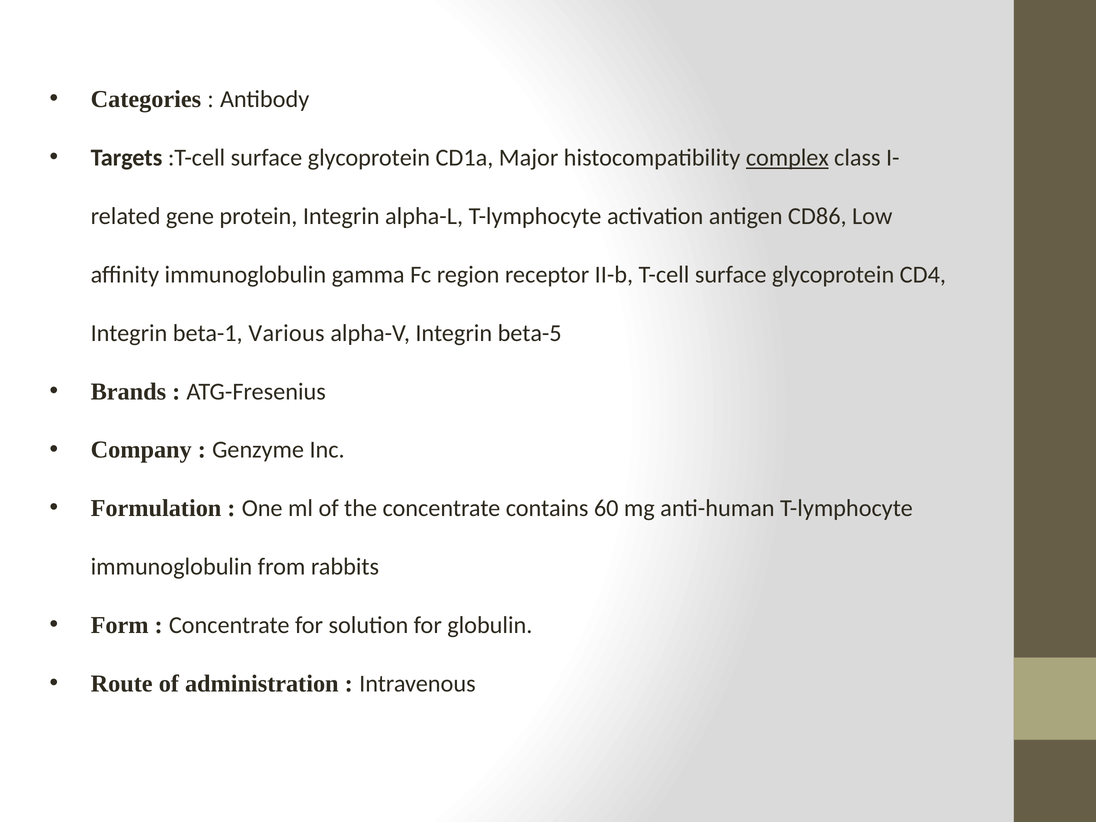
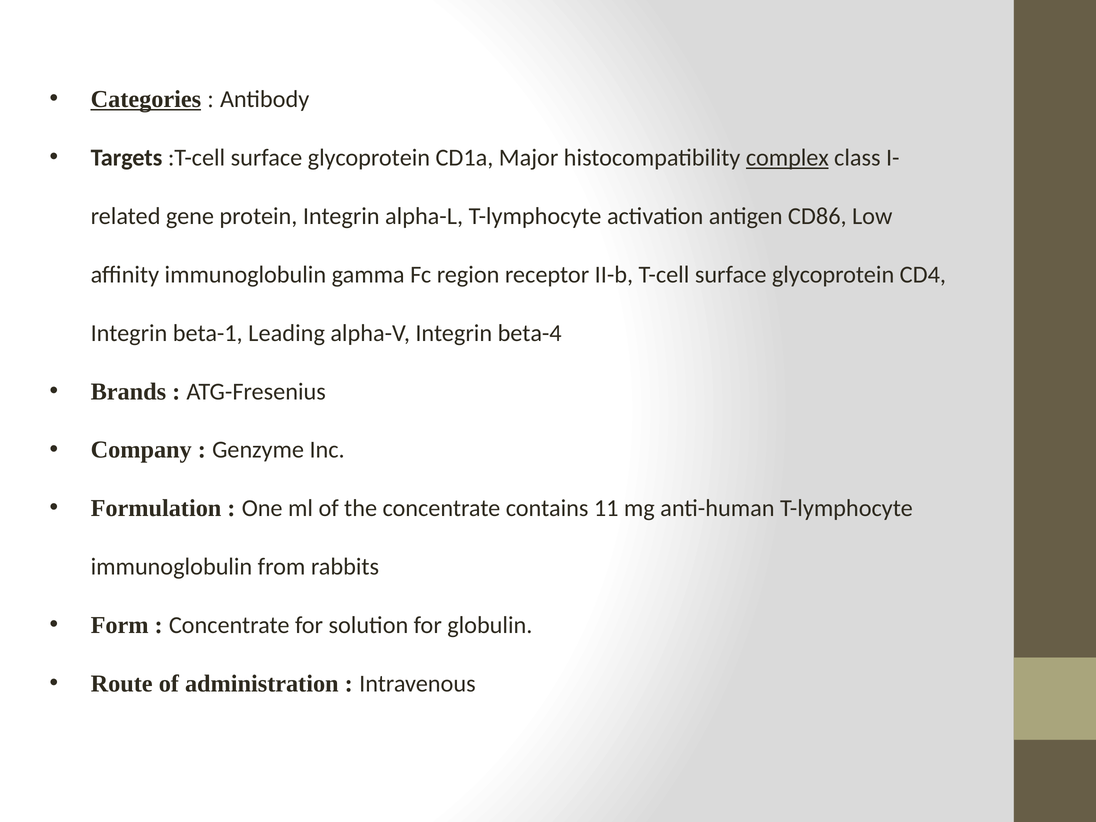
Categories underline: none -> present (146, 99)
Various: Various -> Leading (287, 333)
beta-5: beta-5 -> beta-4 (530, 333)
60: 60 -> 11 (606, 508)
